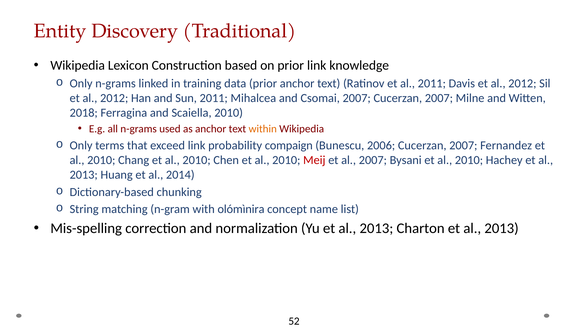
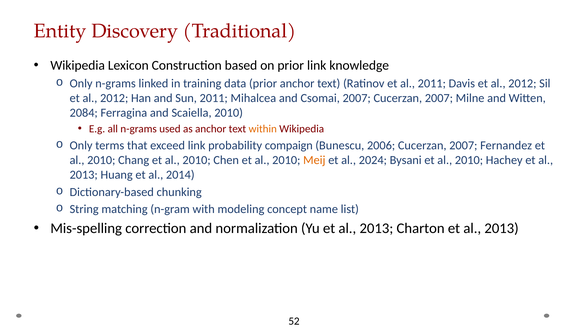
2018: 2018 -> 2084 (84, 113)
Meij colour: red -> orange (314, 160)
al 2007: 2007 -> 2024 (373, 160)
olómìnira: olómìnira -> modeling (241, 209)
